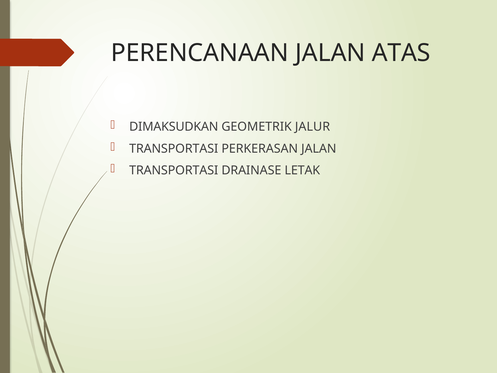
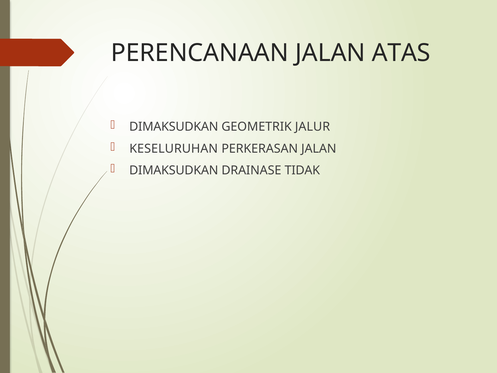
TRANSPORTASI: TRANSPORTASI -> KESELURUHAN (174, 149)
TRANSPORTASI: TRANSPORTASI -> DIMAKSUDKAN (174, 170)
LETAK: LETAK -> TIDAK (302, 170)
